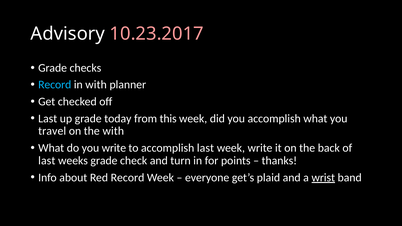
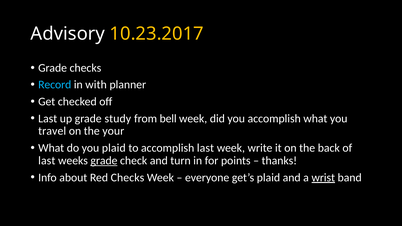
10.23.2017 colour: pink -> yellow (157, 34)
today: today -> study (118, 119)
this: this -> bell (168, 119)
the with: with -> your (113, 131)
you write: write -> plaid (114, 148)
grade underline: none -> present (104, 161)
Red Record: Record -> Checks (127, 178)
